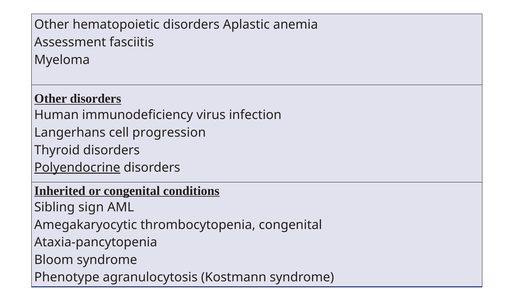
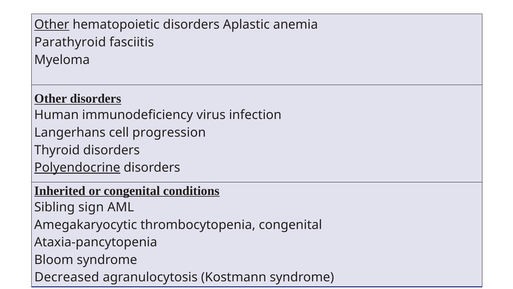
Other underline: none -> present (52, 25)
Assessment: Assessment -> Parathyroid (70, 42)
Phenotype: Phenotype -> Decreased (67, 277)
